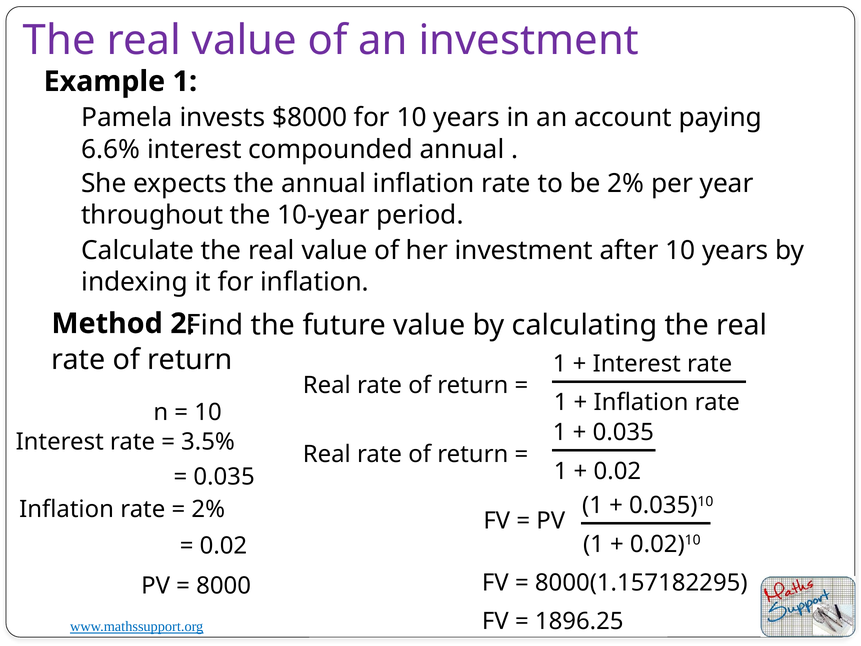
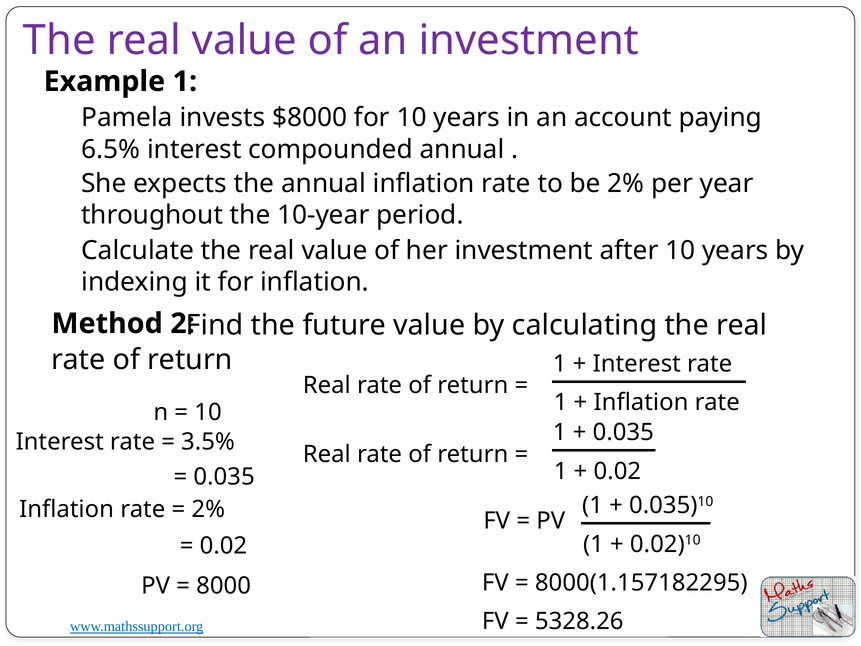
6.6%: 6.6% -> 6.5% (111, 149)
1896.25: 1896.25 -> 5328.26 (579, 621)
